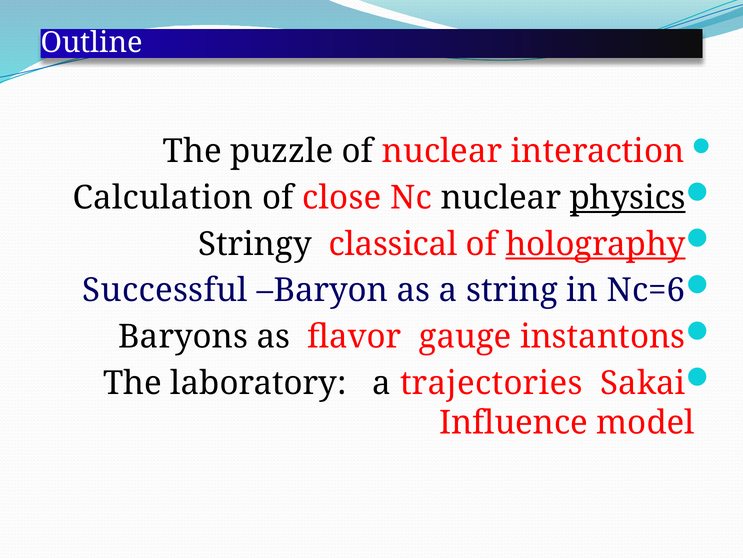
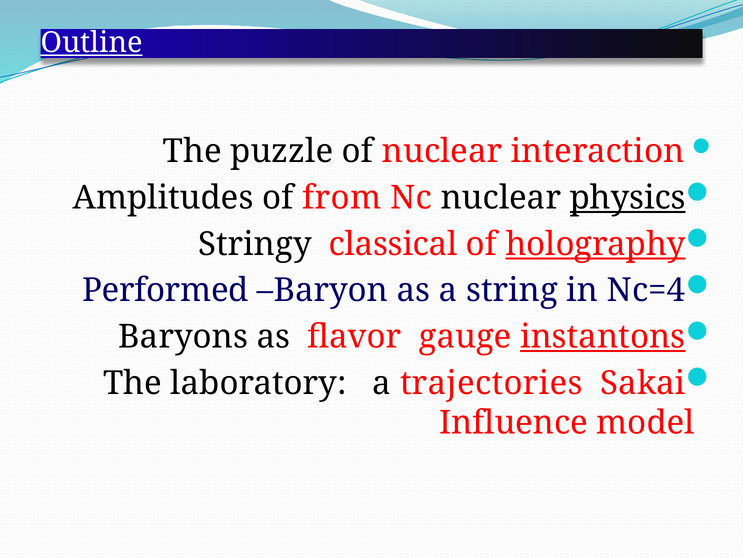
Outline underline: none -> present (92, 43)
Calculation: Calculation -> Amplitudes (163, 198)
close: close -> from (342, 198)
Successful: Successful -> Performed (165, 290)
Nc=6: Nc=6 -> Nc=4 (646, 290)
instantons underline: none -> present (603, 336)
